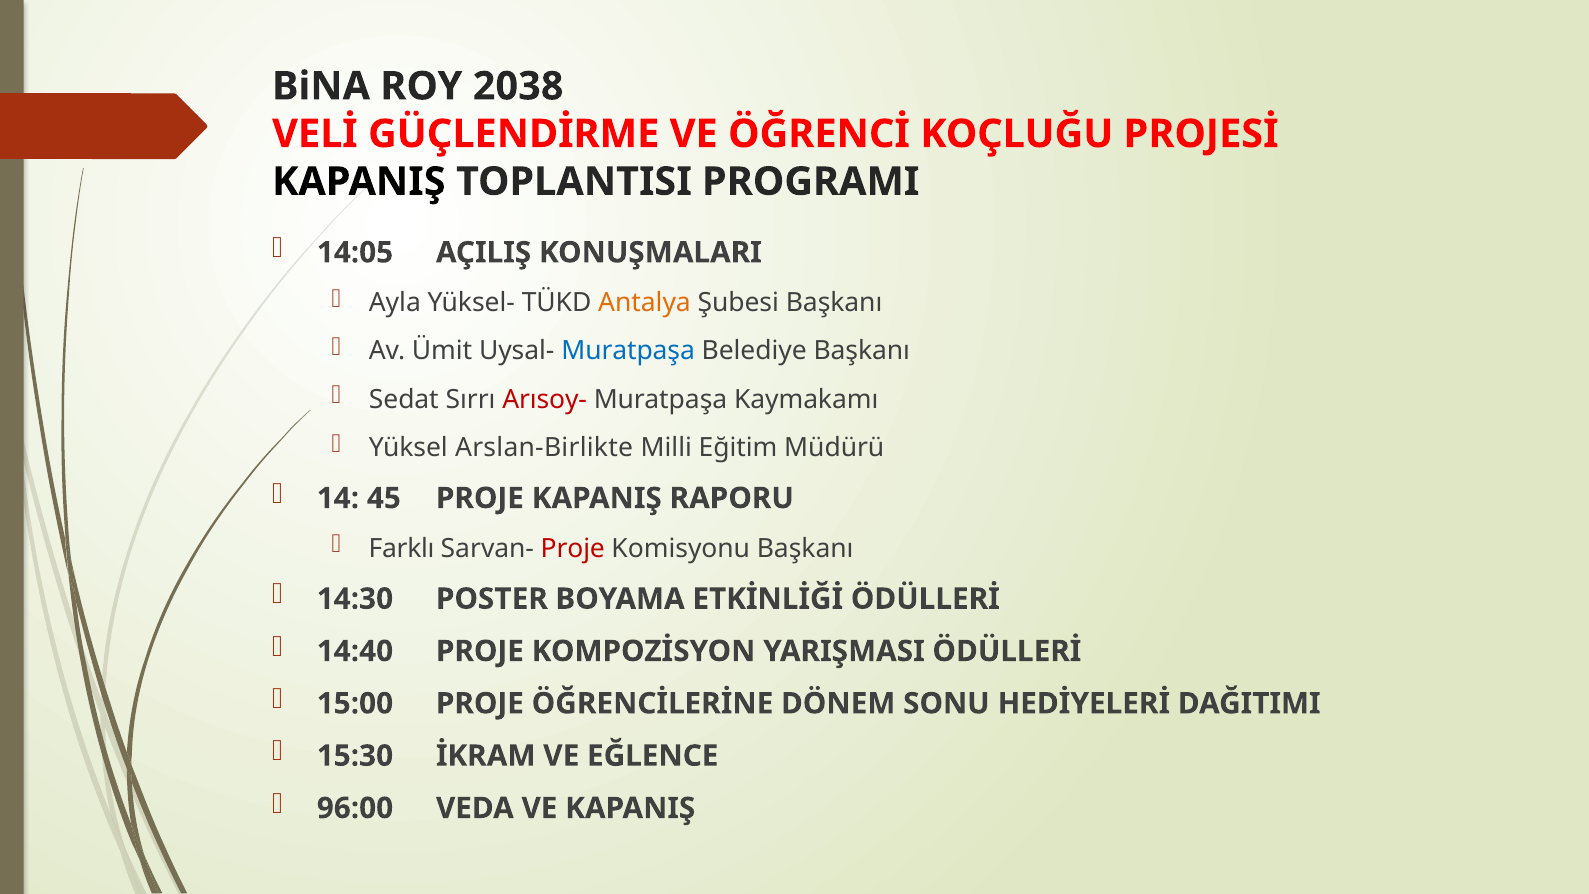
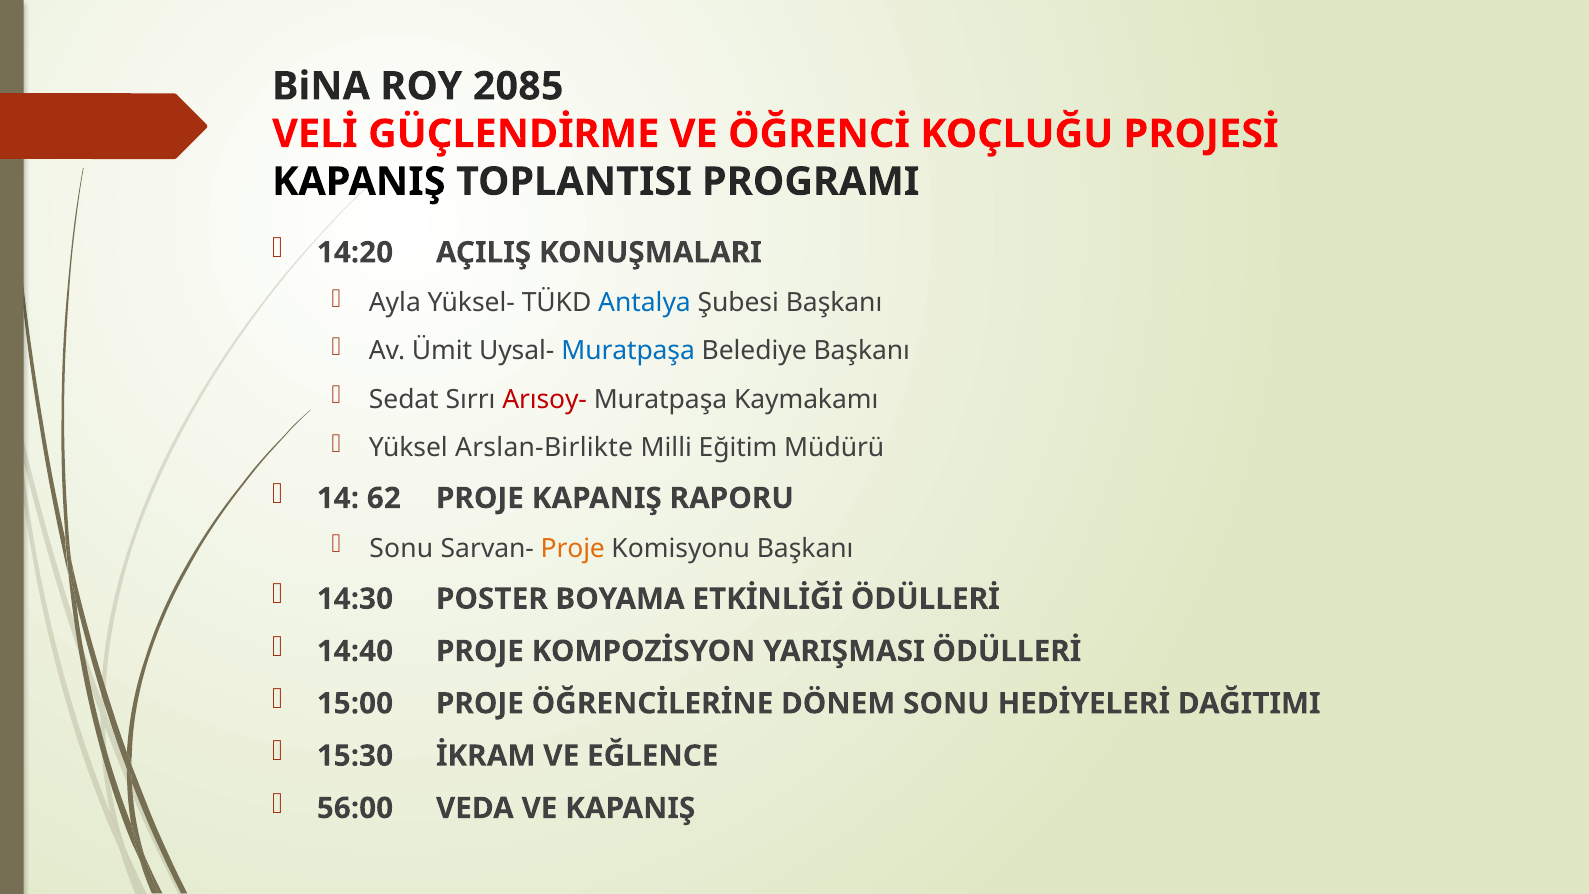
2038: 2038 -> 2085 (518, 86)
14:05: 14:05 -> 14:20 (355, 253)
Antalya colour: orange -> blue (645, 303)
45: 45 -> 62 (384, 498)
Farklı: Farklı -> Sonu (401, 548)
Proje colour: red -> orange (573, 548)
96:00: 96:00 -> 56:00 (355, 808)
